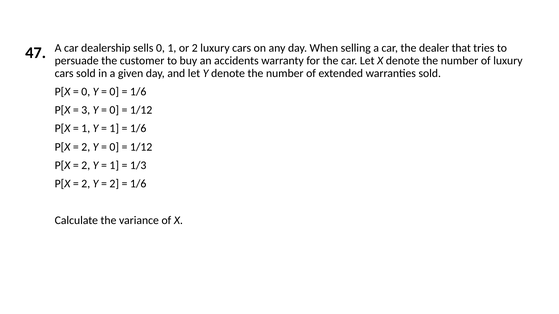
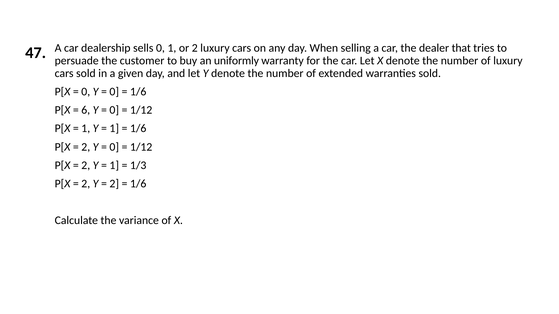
accidents: accidents -> uniformly (236, 61)
3: 3 -> 6 (86, 110)
